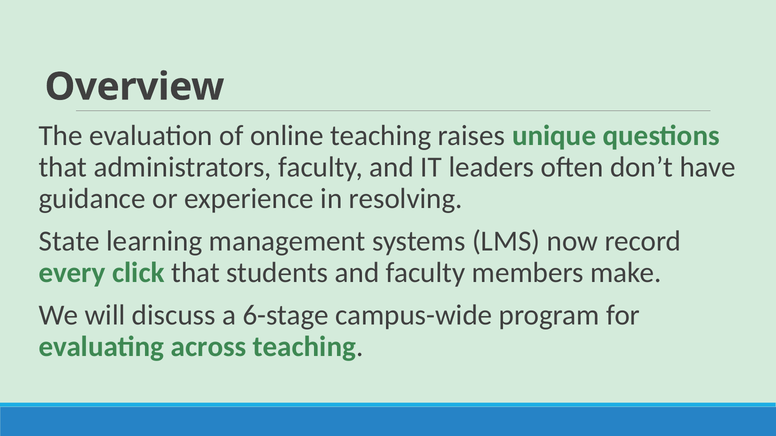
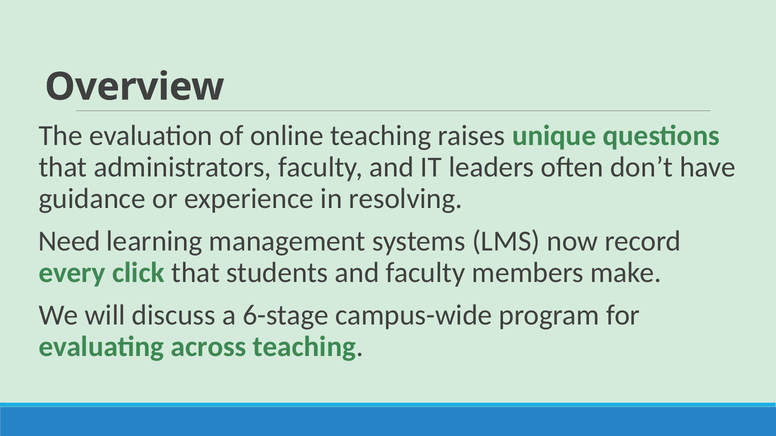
State: State -> Need (69, 242)
